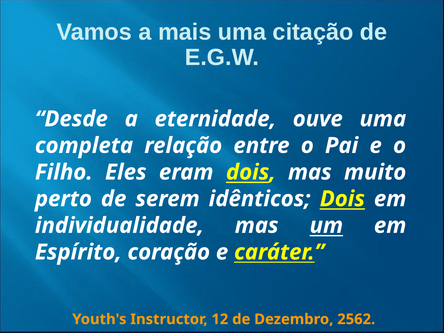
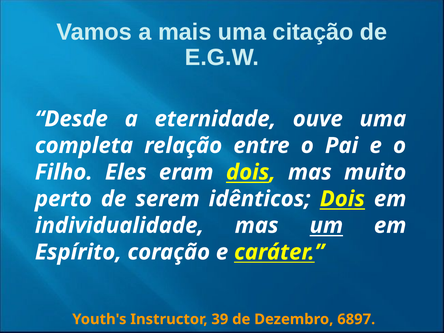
12: 12 -> 39 (220, 319)
2562: 2562 -> 6897 (356, 319)
